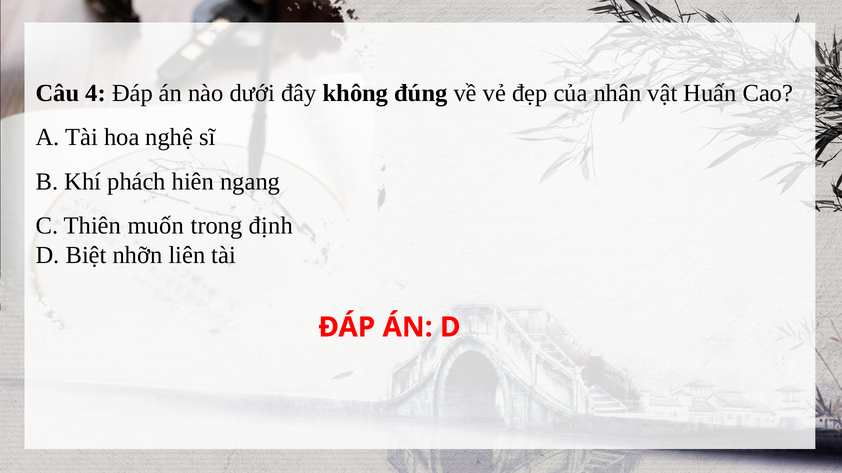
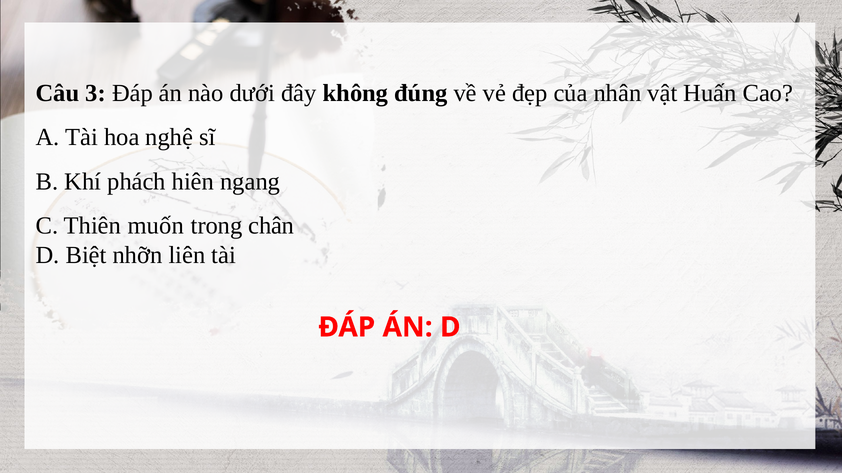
4: 4 -> 3 (96, 93)
định: định -> chân (271, 226)
